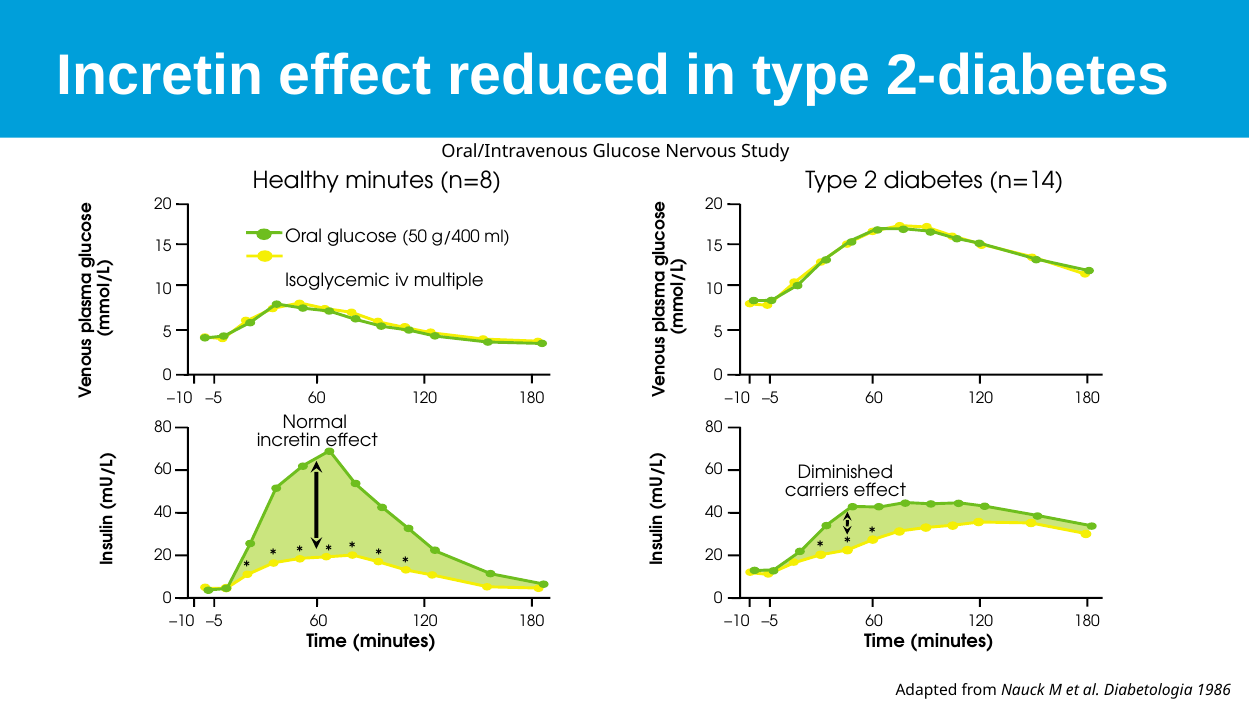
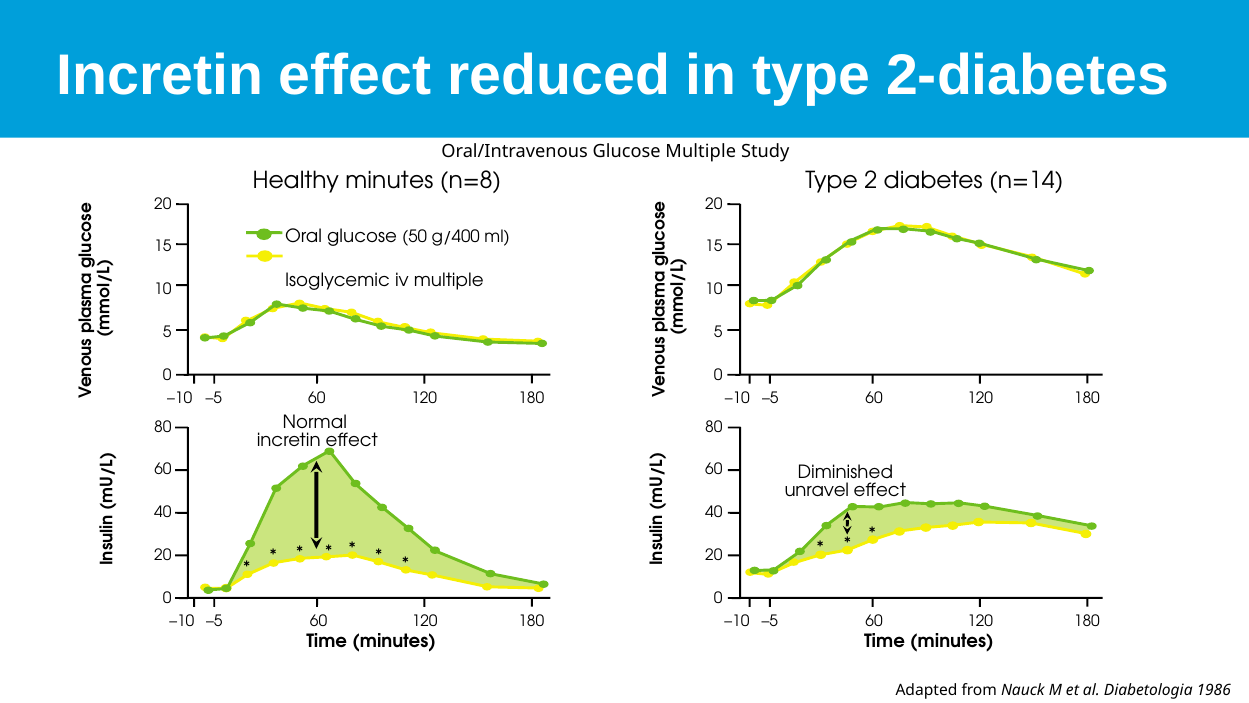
Glucose Nervous: Nervous -> Multiple (701, 151)
carriers: carriers -> unravel (817, 490)
